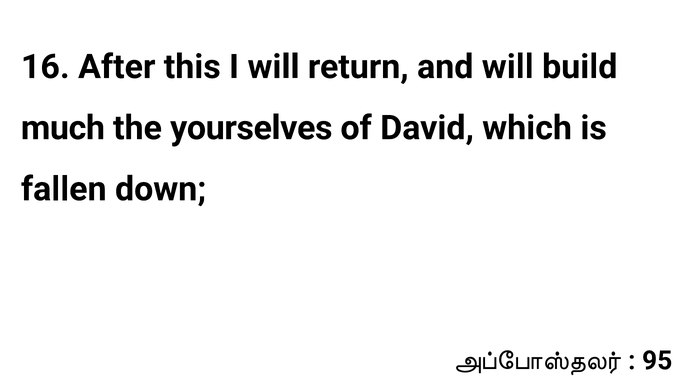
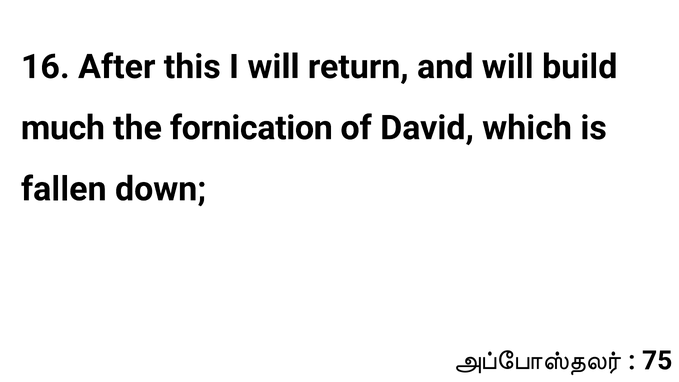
yourselves: yourselves -> fornication (251, 128)
95: 95 -> 75 (657, 361)
